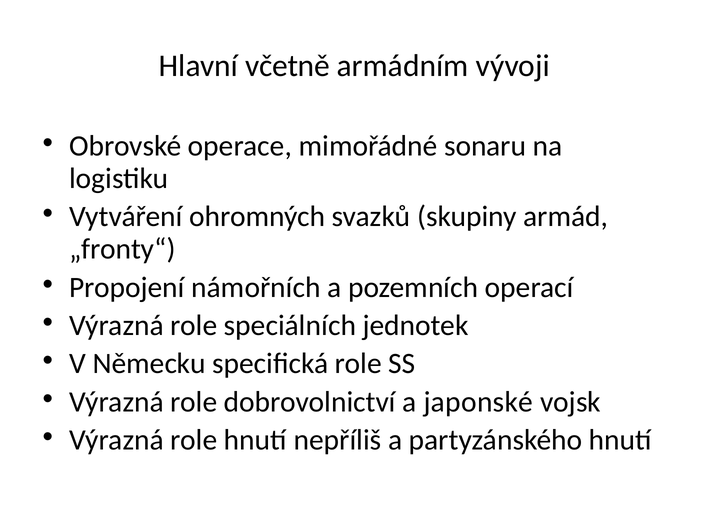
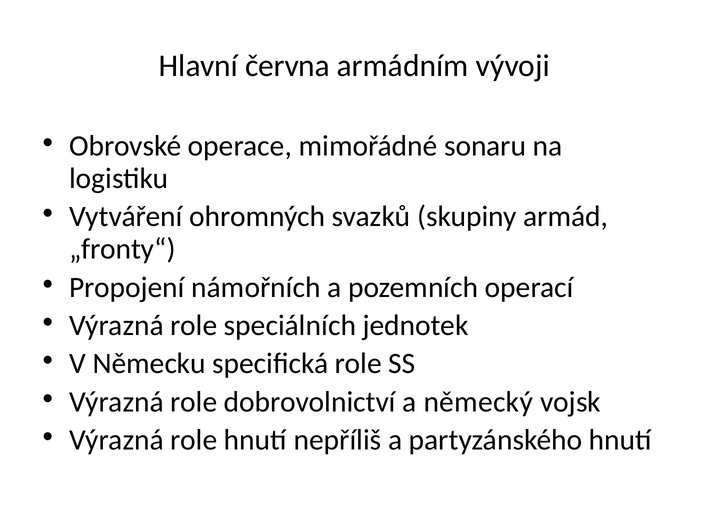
včetně: včetně -> června (288, 66)
japonské: japonské -> německý (478, 402)
